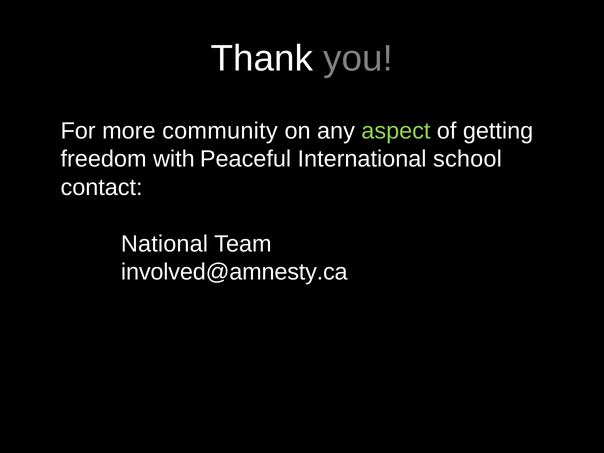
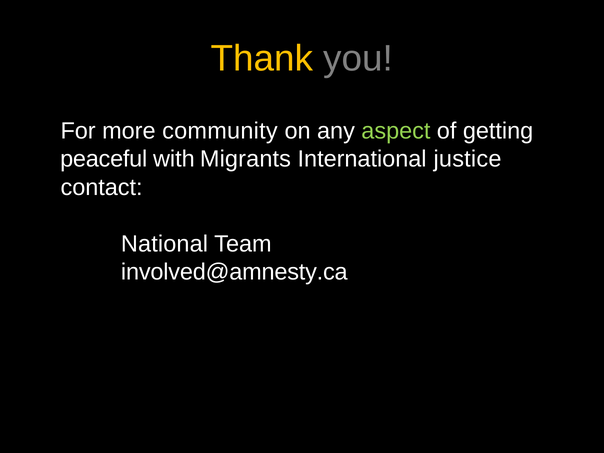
Thank colour: white -> yellow (262, 58)
freedom: freedom -> peaceful (104, 159)
Peaceful: Peaceful -> Migrants (245, 159)
school: school -> justice (467, 159)
